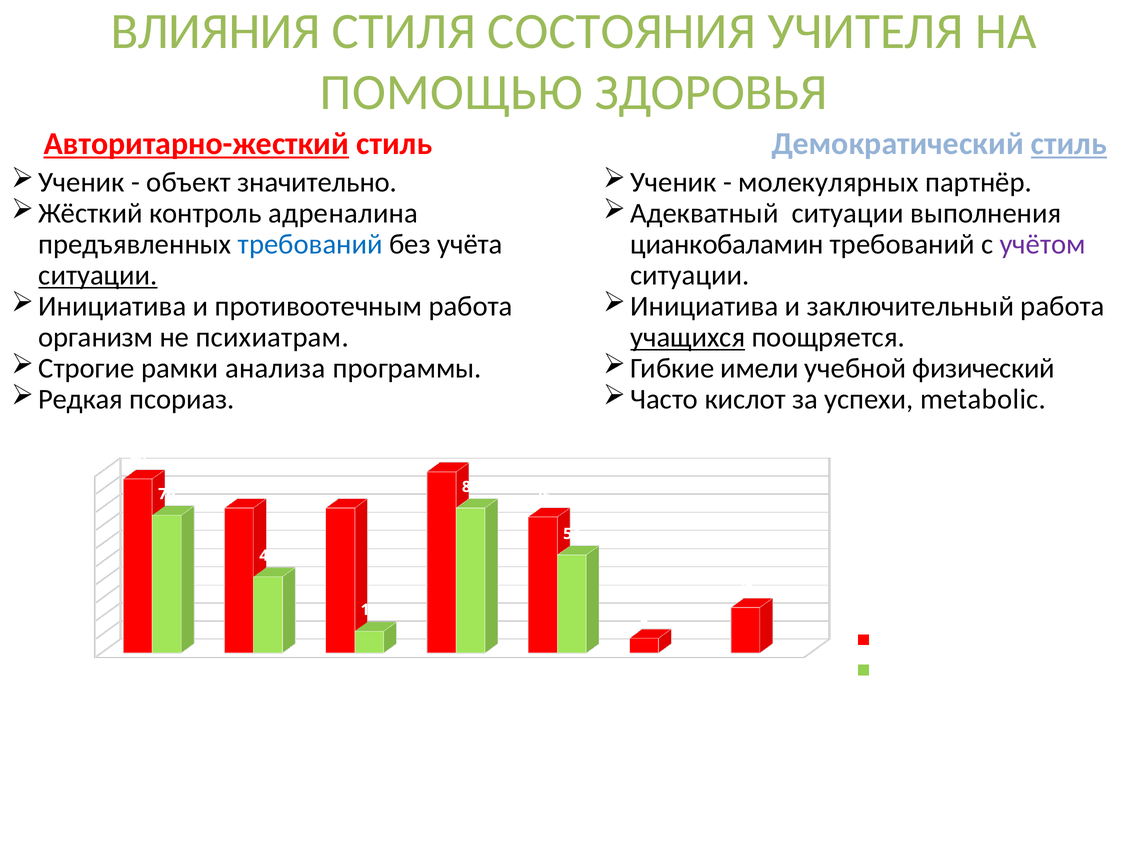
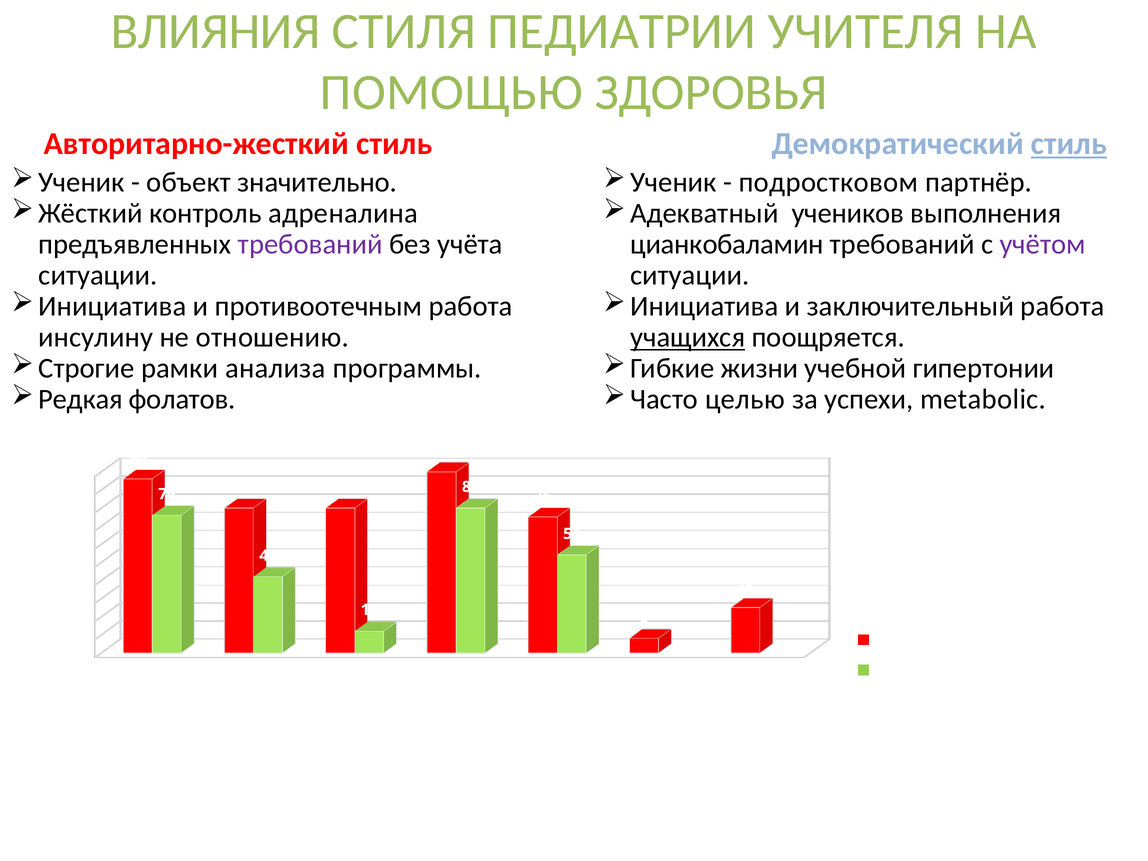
СОСТОЯНИЯ: СОСТОЯНИЯ -> ПЕДИАТРИИ (622, 31)
Авторитарно-жесткий underline: present -> none (196, 144)
молекулярных: молекулярных -> подростковом (828, 182)
ситуации: ситуации -> учеников (848, 213)
требований colour: blue -> purple (310, 244)
ситуации underline: present -> none (98, 275)
организм: организм -> инсулину (96, 337)
психиатрам: психиатрам -> отношению (272, 337)
имели: имели -> жизни (760, 368)
физический: физический -> гипертонии (984, 368)
псориаз: псориаз -> фолатов (182, 399)
кислот: кислот -> целью (745, 399)
